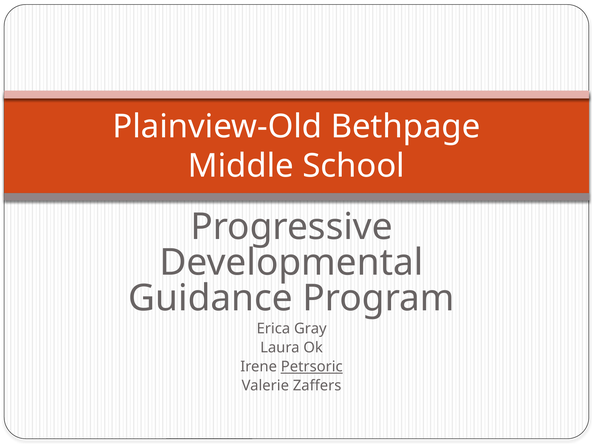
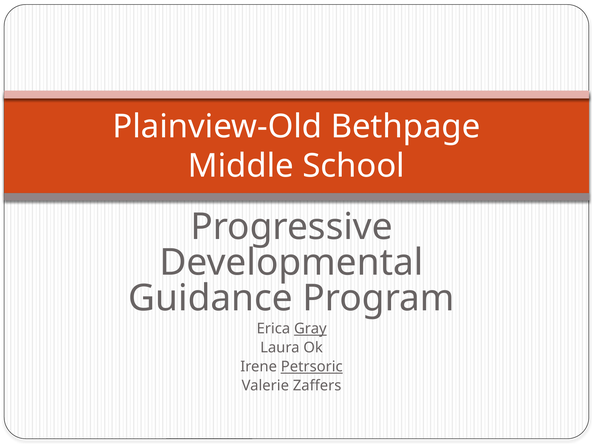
Gray underline: none -> present (310, 329)
